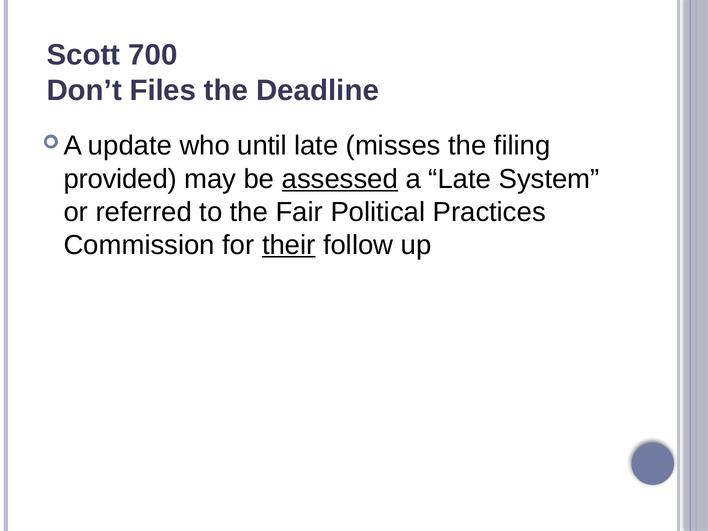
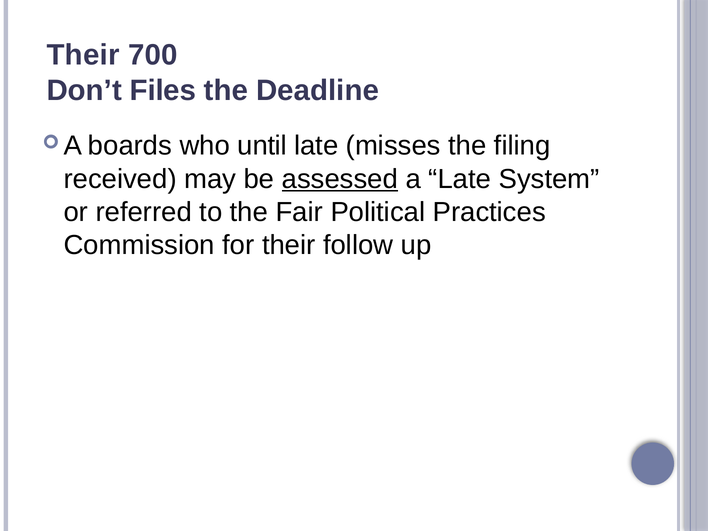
Scott: Scott -> Their (83, 55)
update: update -> boards (130, 146)
provided: provided -> received (120, 179)
their underline: present -> none (289, 245)
